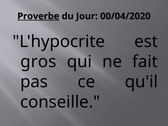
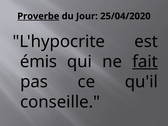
00/04/2020: 00/04/2020 -> 25/04/2020 (125, 16)
gros: gros -> émis (39, 62)
fait underline: none -> present (145, 62)
